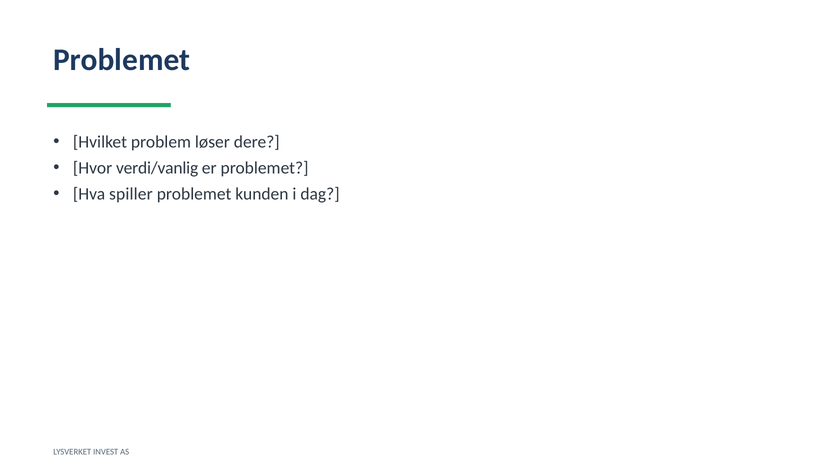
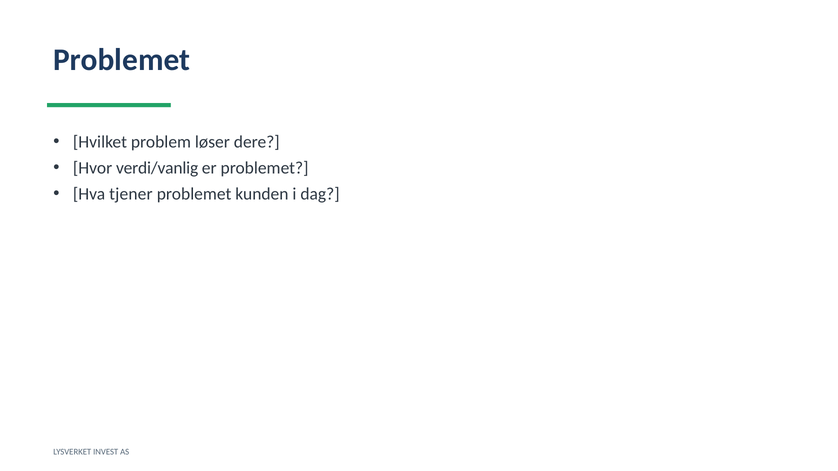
spiller: spiller -> tjener (131, 194)
